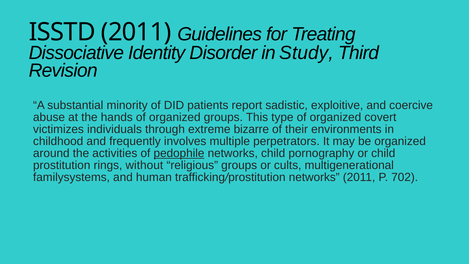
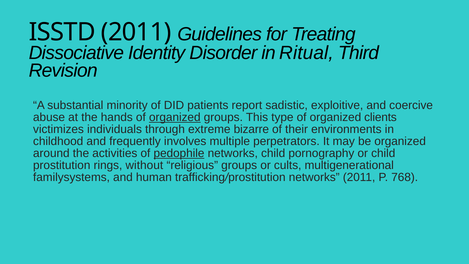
Study: Study -> Ritual (307, 53)
organized underline: none -> present (175, 117)
covert: covert -> clients (380, 117)
702: 702 -> 768 (405, 177)
